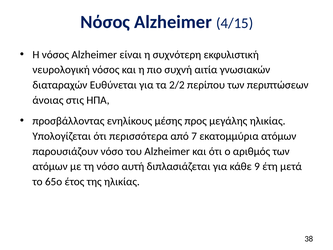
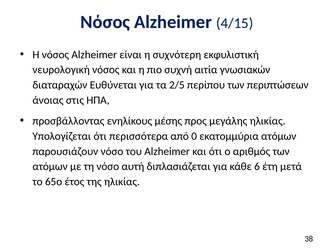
2/2: 2/2 -> 2/5 (177, 85)
7: 7 -> 0 (194, 136)
9: 9 -> 6 (257, 166)
